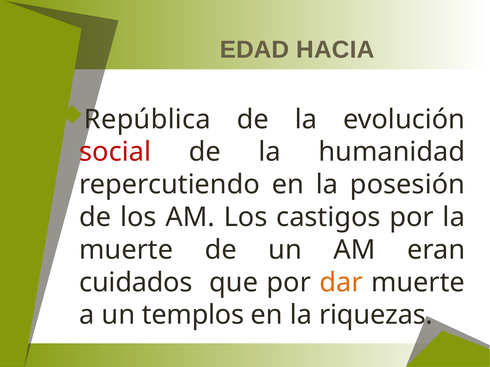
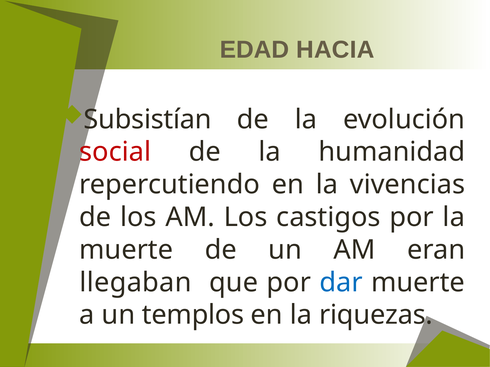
República: República -> Subsistían (148, 120)
posesión: posesión -> vivencias (408, 185)
cuidados: cuidados -> llegaban (136, 283)
dar colour: orange -> blue (341, 283)
